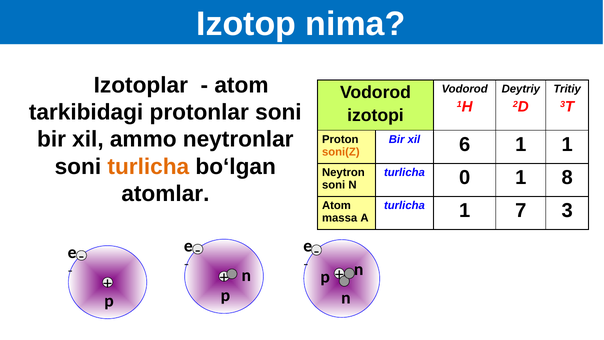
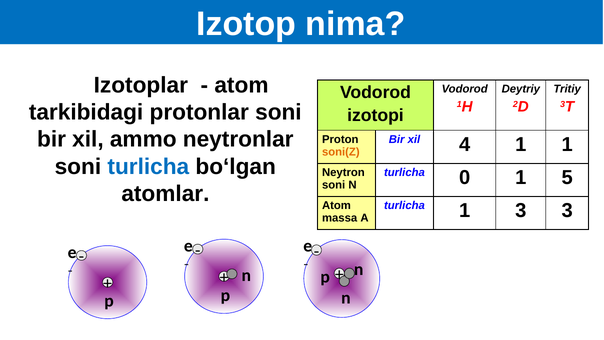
6: 6 -> 4 (465, 144)
turlicha colour: orange -> blue (148, 167)
8: 8 -> 5 (567, 177)
1 7: 7 -> 3 (521, 210)
